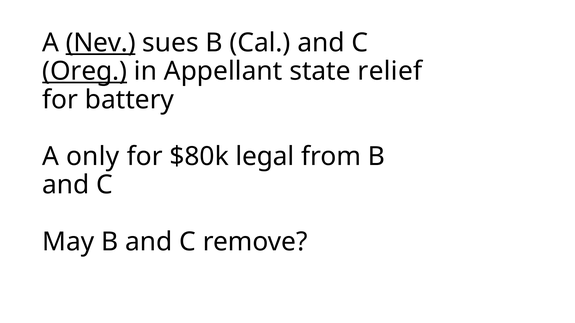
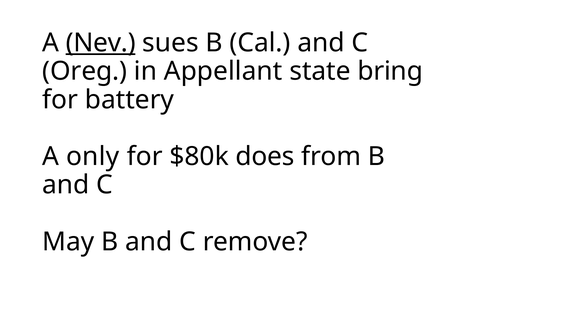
Oreg underline: present -> none (85, 71)
relief: relief -> bring (390, 71)
legal: legal -> does (265, 157)
